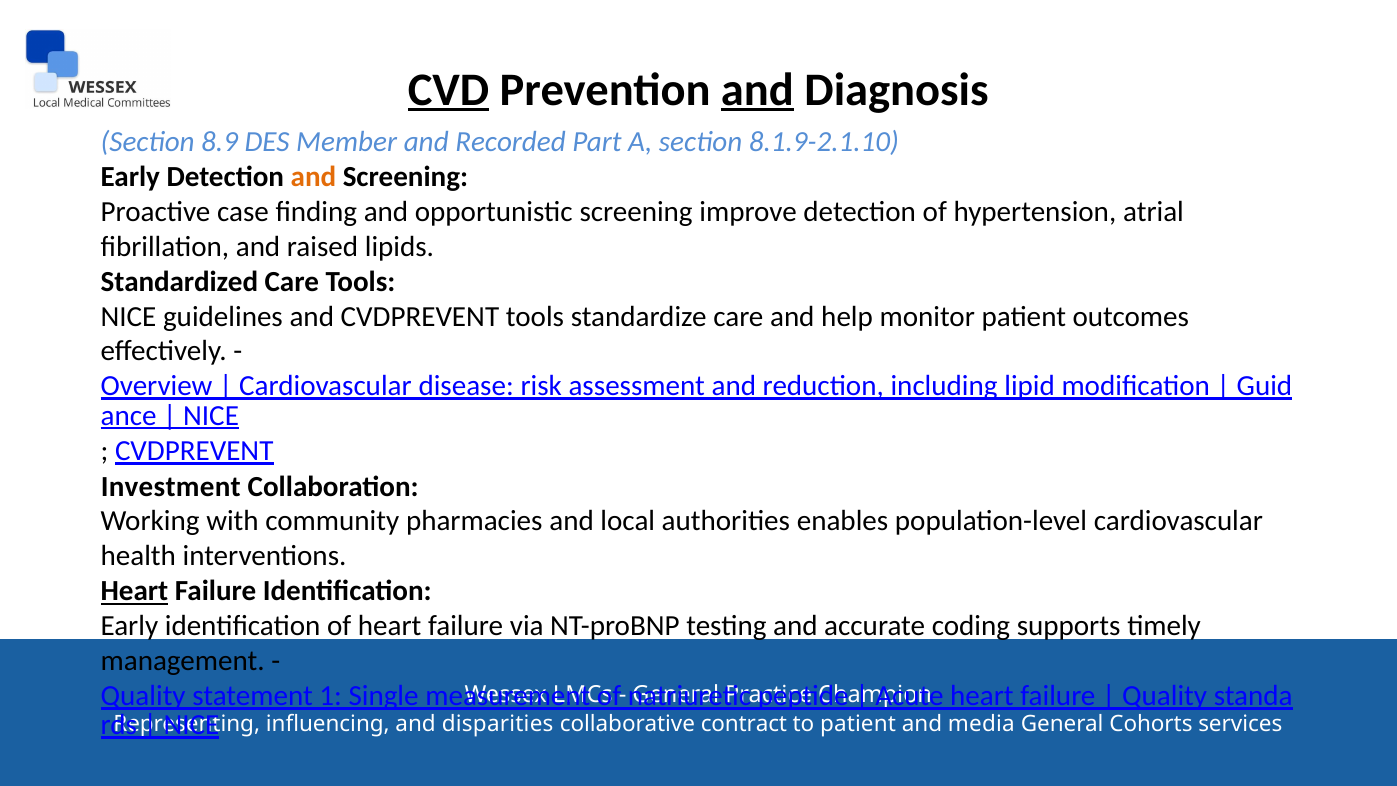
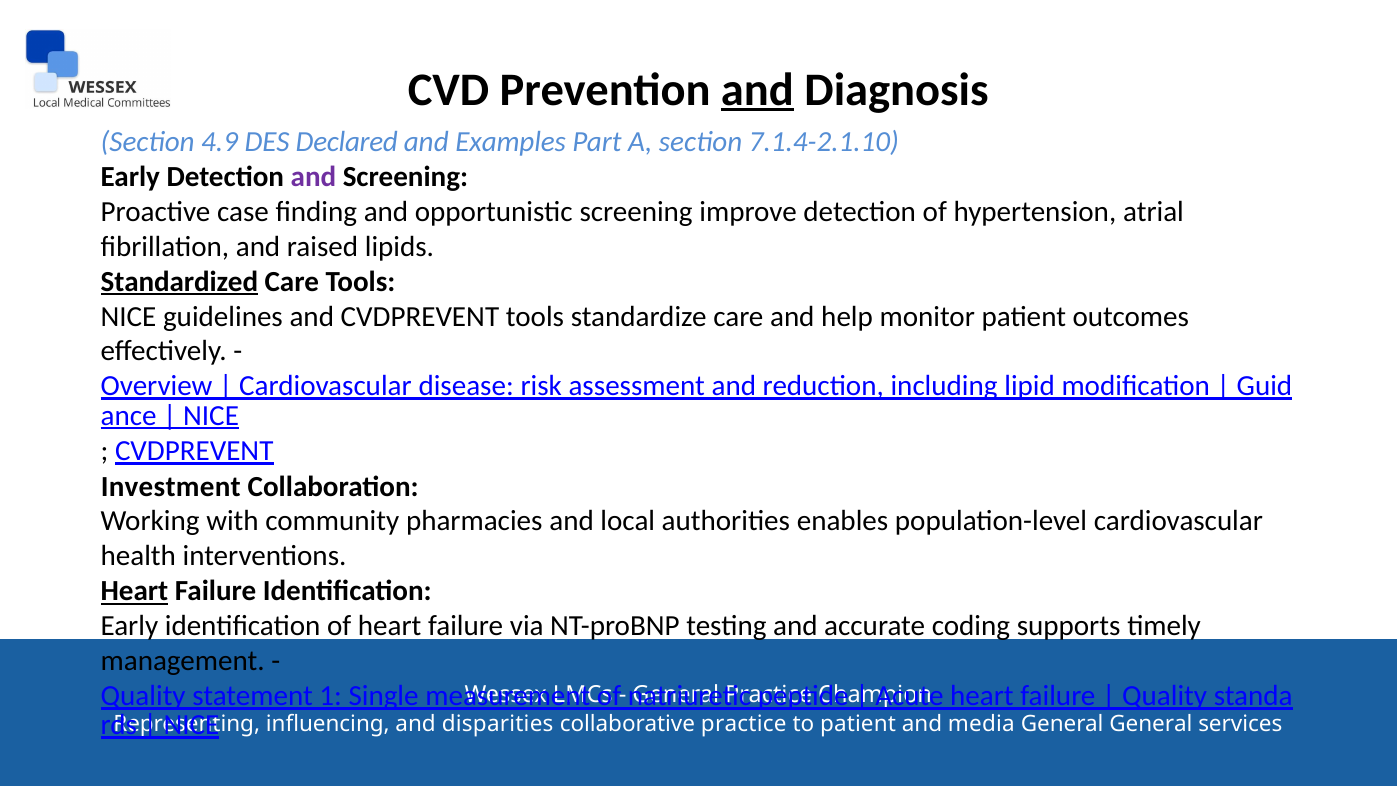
CVD underline: present -> none (449, 90)
8.9: 8.9 -> 4.9 (220, 142)
Member: Member -> Declared (347, 142)
Recorded: Recorded -> Examples (511, 142)
8.1.9-2.1.10: 8.1.9-2.1.10 -> 7.1.4-2.1.10 (824, 142)
and colour: orange -> purple (313, 177)
Standardized underline: none -> present (179, 281)
collaborative contract: contract -> practice (744, 723)
General Cohorts: Cohorts -> General (1151, 723)
